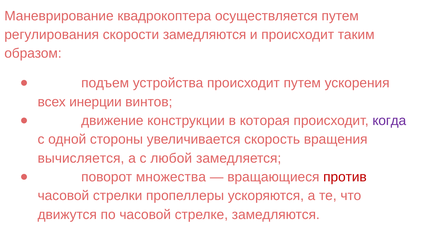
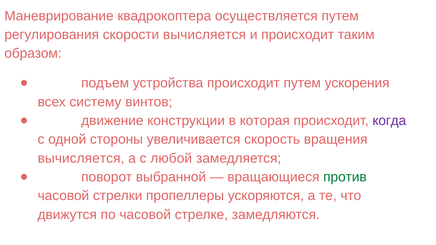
скорости замедляются: замедляются -> вычисляется (204, 35)
инерции: инерции -> систему (95, 102)
множества: множества -> выбранной (171, 177)
против colour: red -> green (345, 177)
